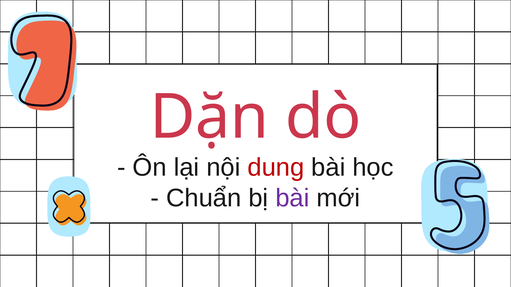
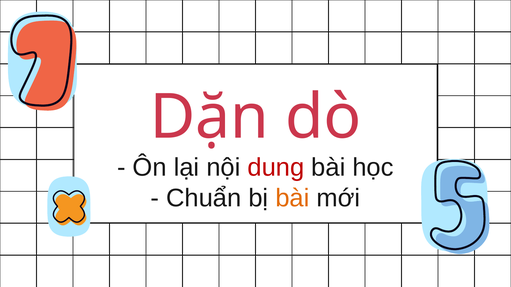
bài colour: purple -> orange (292, 198)
